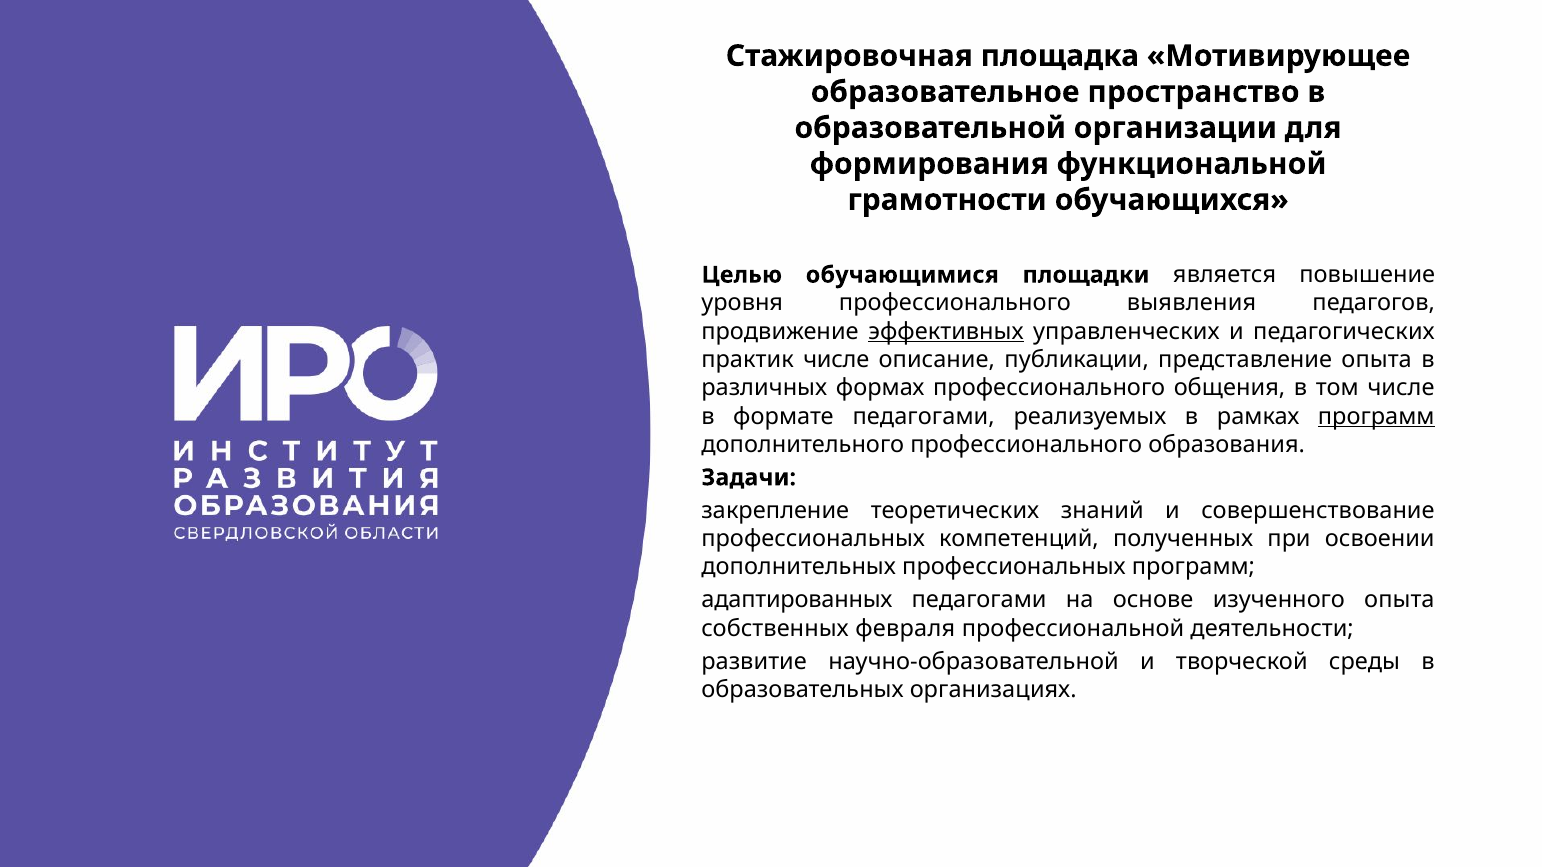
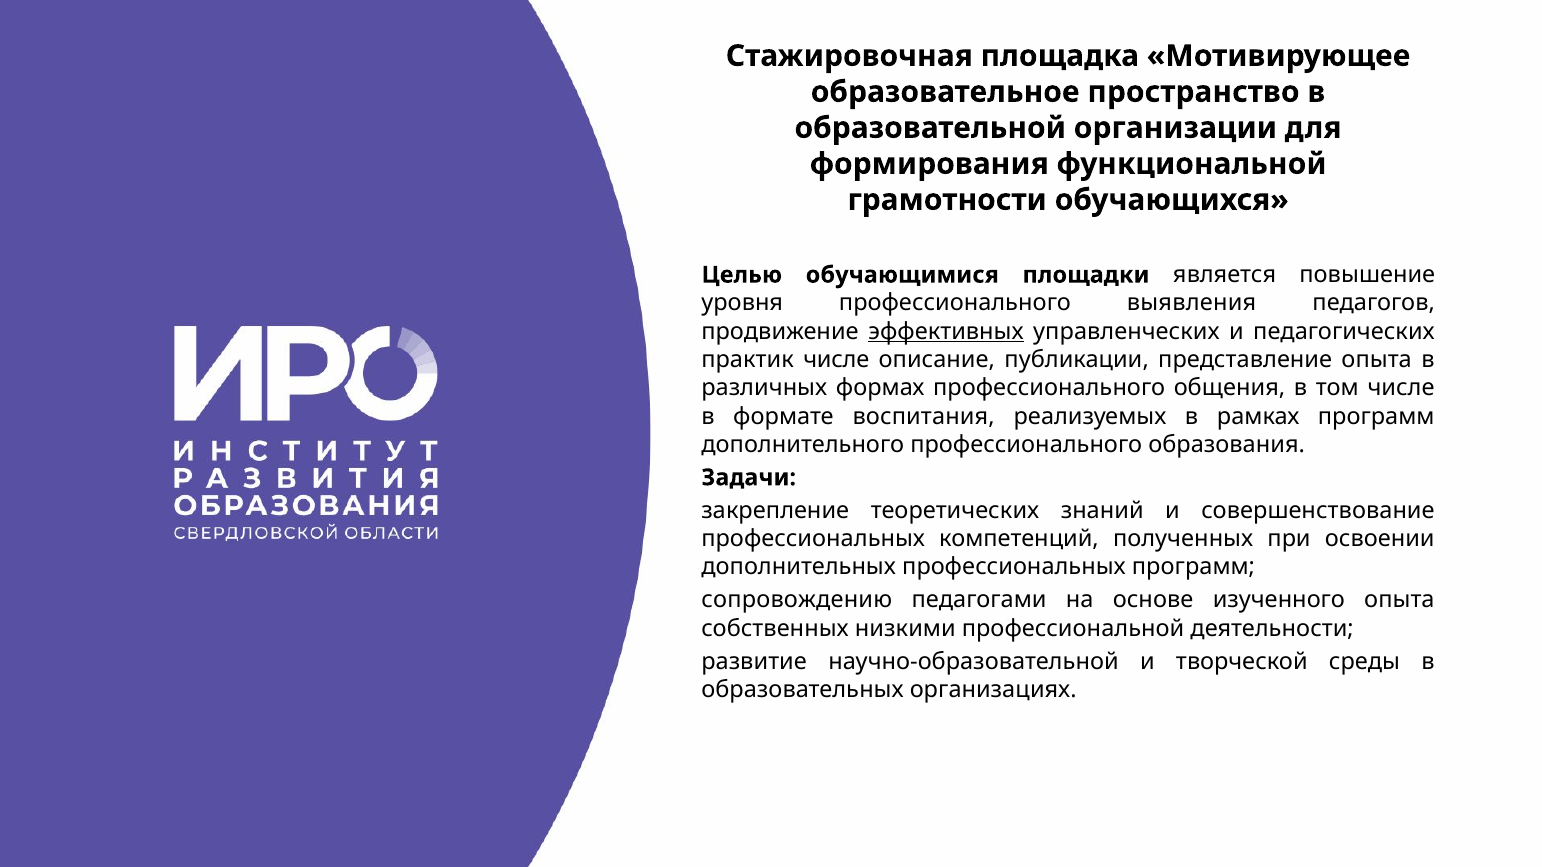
формате педагогами: педагогами -> воспитания (924, 416)
программ underline: present -> none (1376, 416)
адаптированных: адаптированных -> сопровождению (797, 600)
февраля: февраля -> низкими (905, 629)
